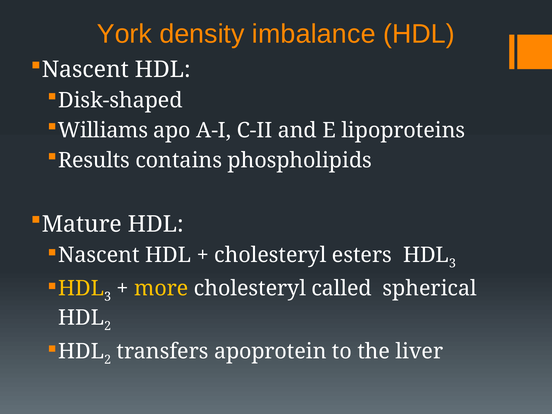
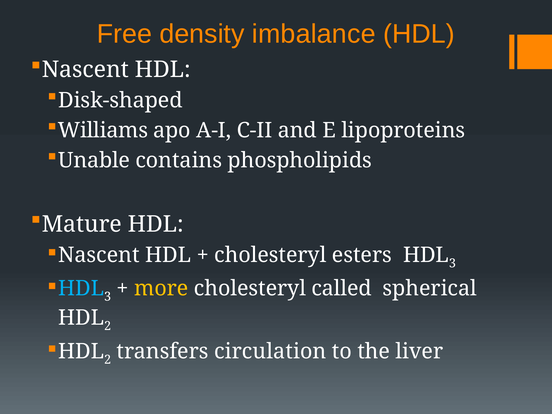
York: York -> Free (124, 34)
Results: Results -> Unable (94, 161)
HDL colour: yellow -> light blue (81, 288)
apoprotein: apoprotein -> circulation (270, 351)
